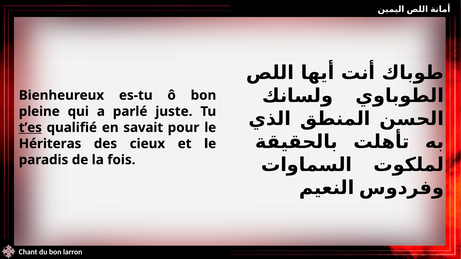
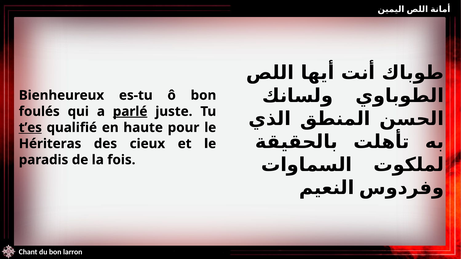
pleine: pleine -> foulés (39, 112)
parlé underline: none -> present (130, 112)
savait: savait -> haute (143, 128)
